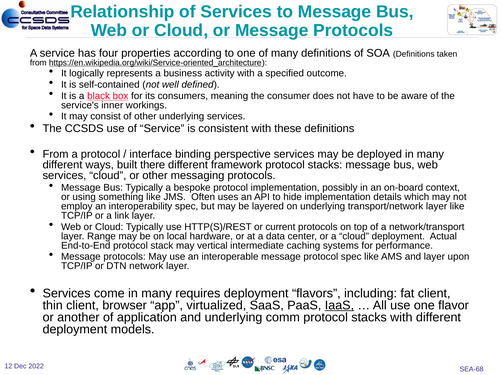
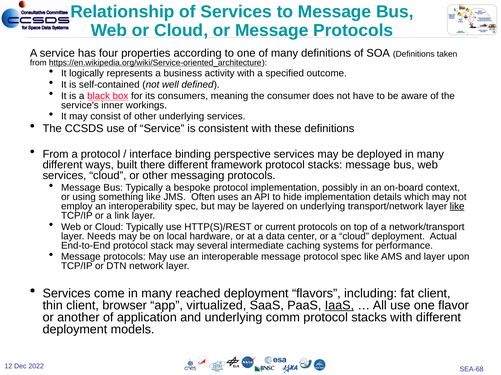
like underline: none -> present (457, 207)
Range: Range -> Needs (101, 237)
vertical: vertical -> several (212, 246)
requires: requires -> reached (198, 294)
